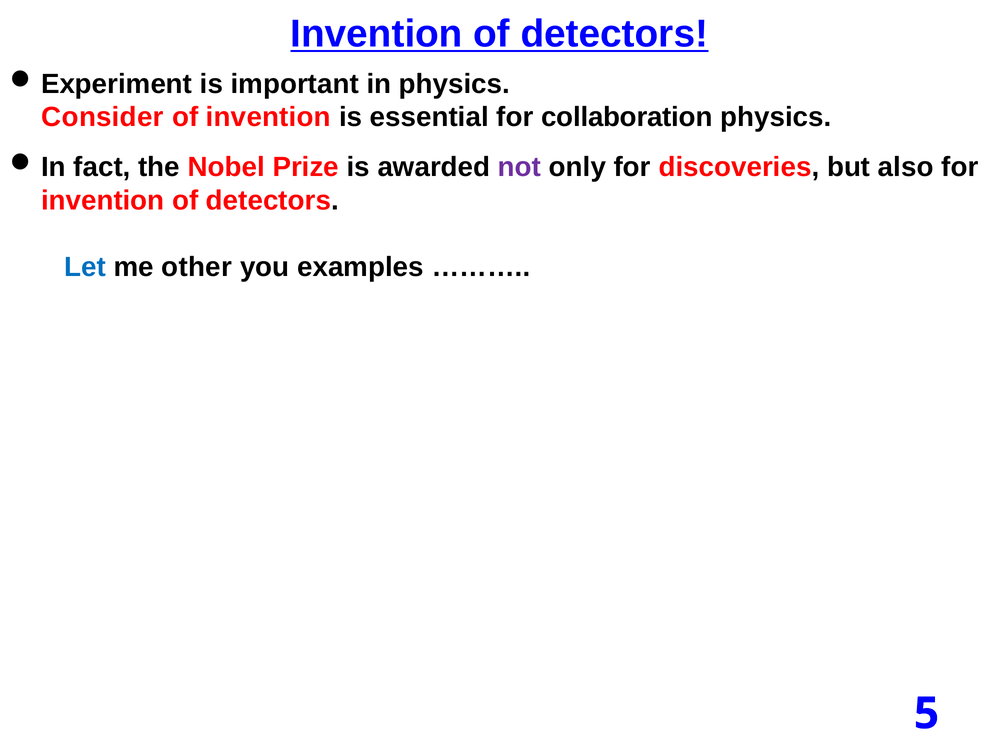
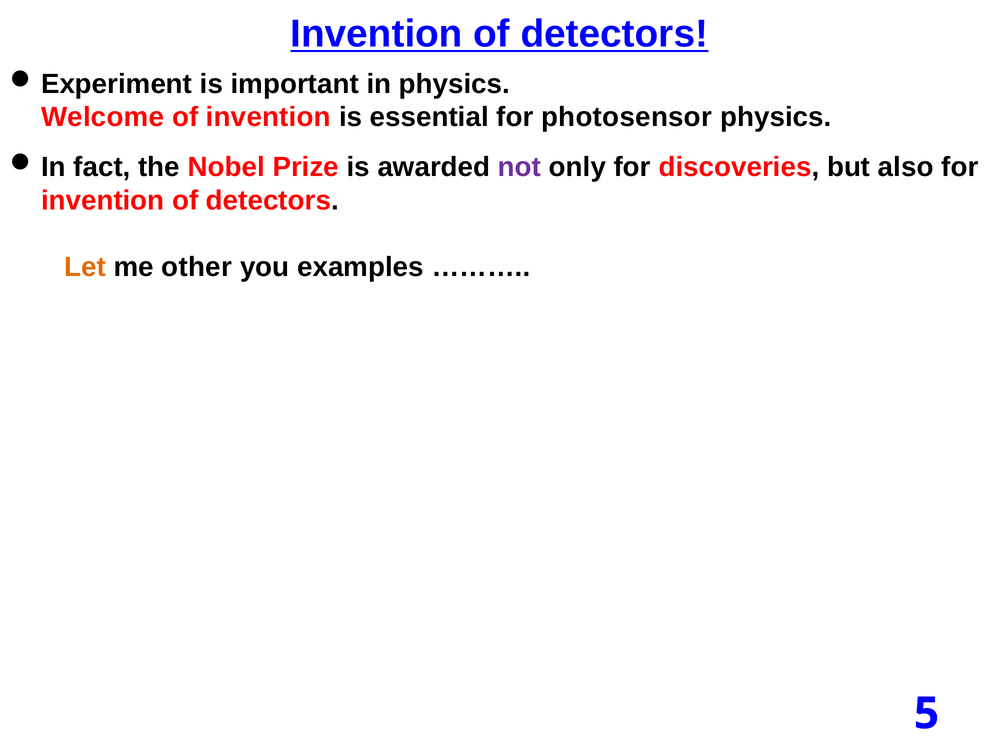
Consider: Consider -> Welcome (103, 117)
collaboration: collaboration -> photosensor (627, 117)
Let colour: blue -> orange (85, 267)
